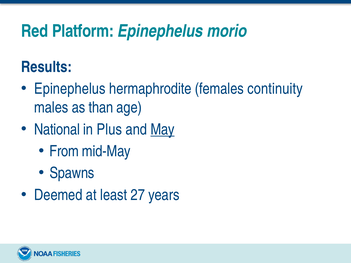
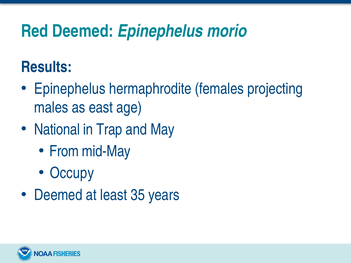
Red Platform: Platform -> Deemed (83, 31)
continuity: continuity -> projecting (275, 89)
than: than -> east (101, 108)
Plus: Plus -> Trap (109, 130)
May underline: present -> none (163, 130)
Spawns: Spawns -> Occupy (72, 173)
27: 27 -> 35 (138, 195)
